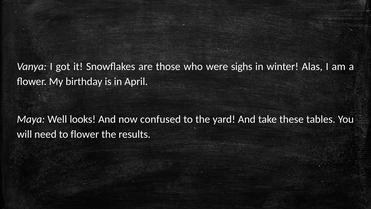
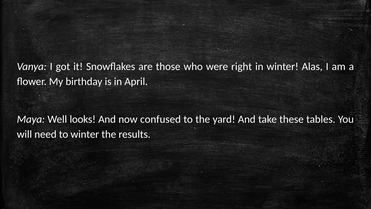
sighs: sighs -> right (242, 67)
to flower: flower -> winter (85, 134)
